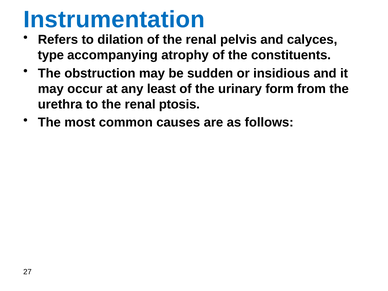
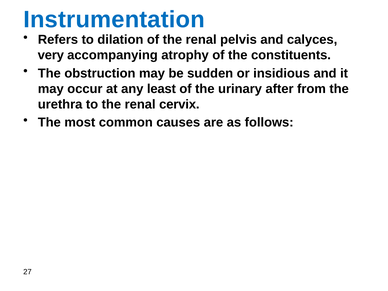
type: type -> very (51, 55)
form: form -> after (280, 89)
ptosis: ptosis -> cervix (179, 104)
